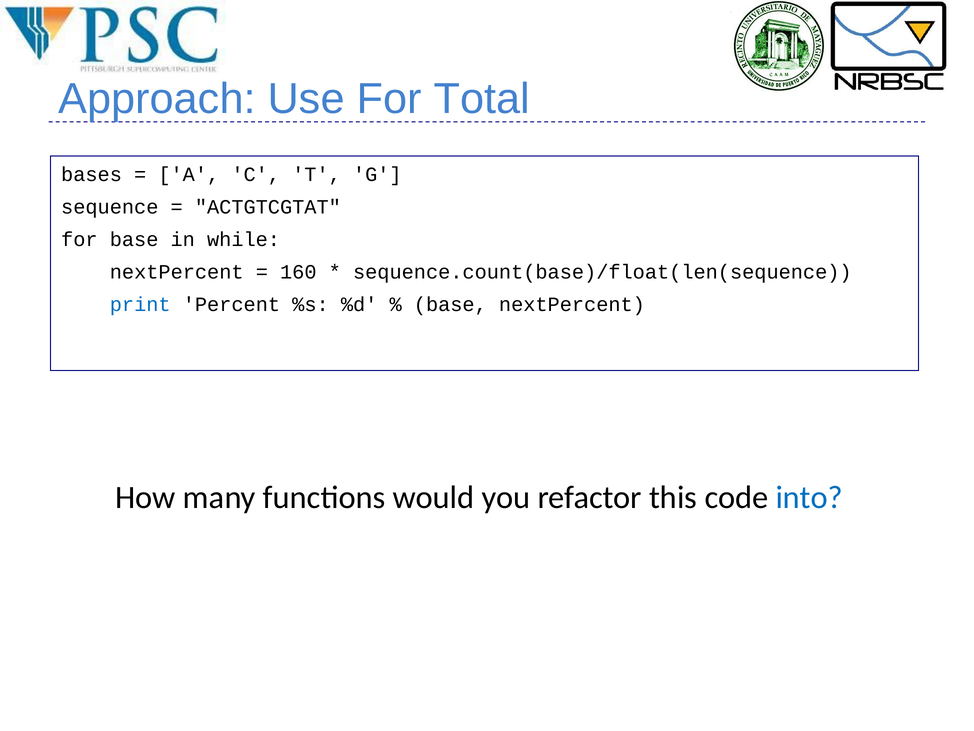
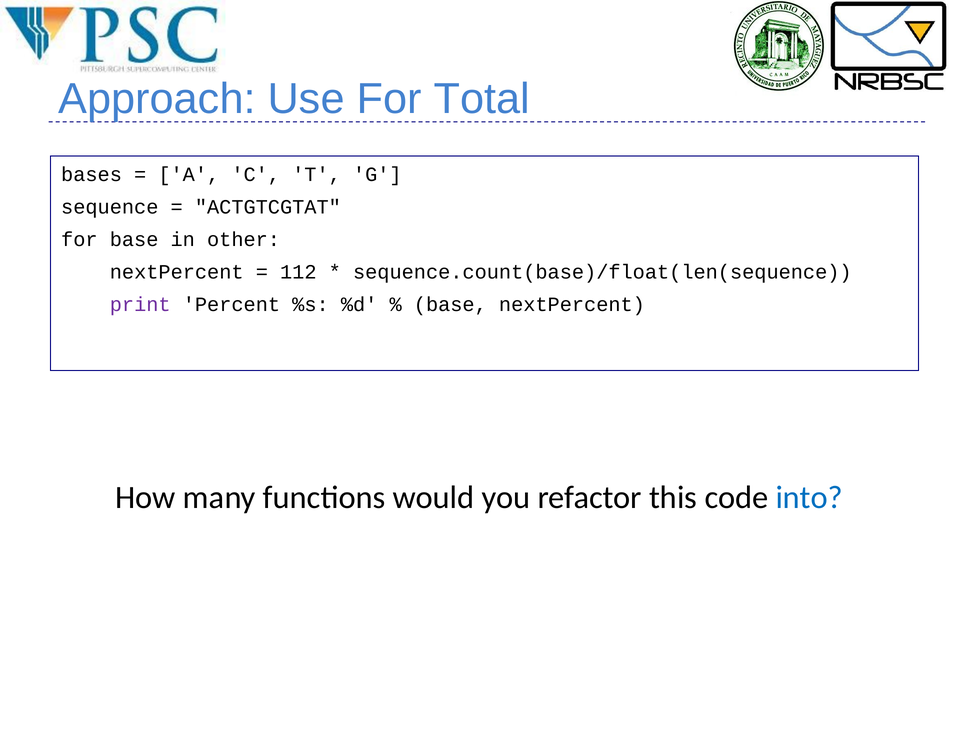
while: while -> other (244, 240)
160: 160 -> 112 (298, 272)
print colour: blue -> purple (140, 305)
